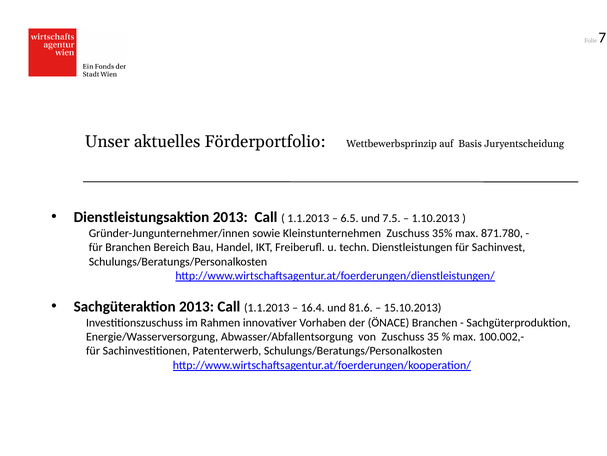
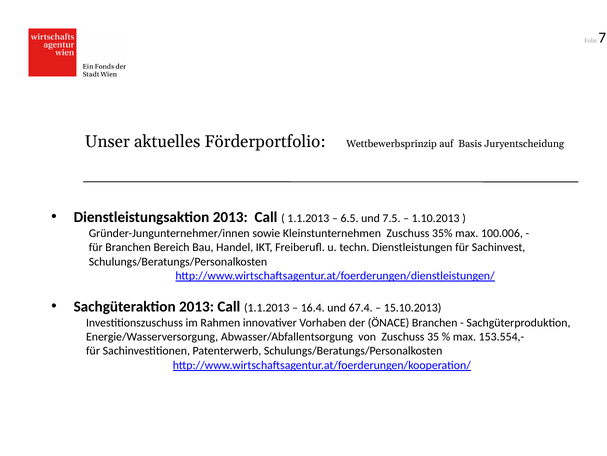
871.780: 871.780 -> 100.006 (502, 233)
81.6: 81.6 -> 67.4 (361, 307)
100.002,-: 100.002,- -> 153.554,- (501, 336)
